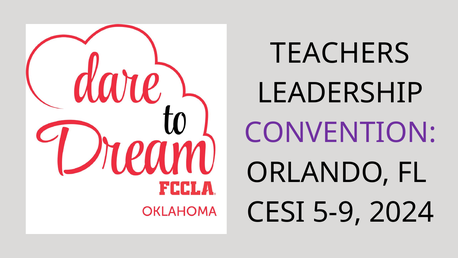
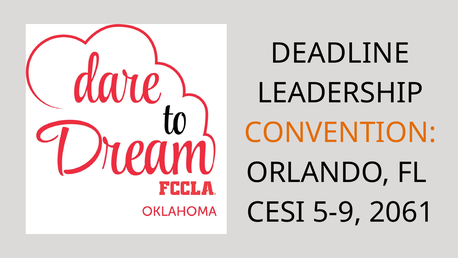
TEACHERS: TEACHERS -> DEADLINE (340, 53)
CONVENTION colour: purple -> orange (340, 133)
2024: 2024 -> 2061 (401, 212)
